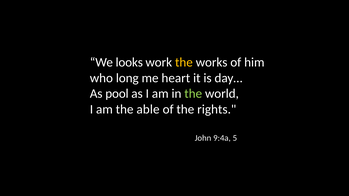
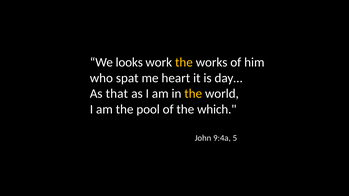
long: long -> spat (127, 78)
pool: pool -> that (117, 94)
the colour: light green -> yellow (193, 94)
able: able -> pool (148, 110)
rights: rights -> which (217, 110)
